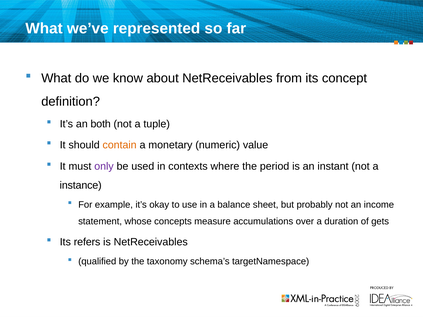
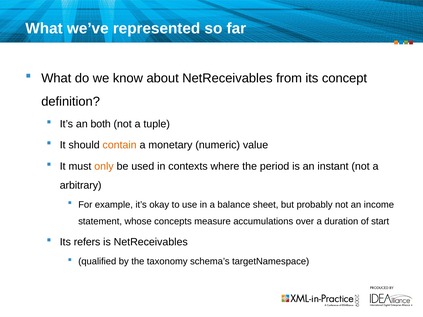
only colour: purple -> orange (104, 166)
instance: instance -> arbitrary (81, 185)
gets: gets -> start (380, 222)
